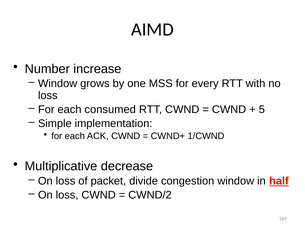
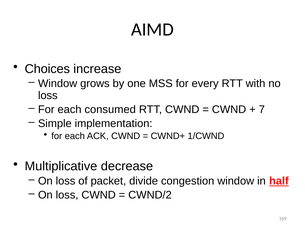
Number: Number -> Choices (47, 69)
5: 5 -> 7 (262, 109)
